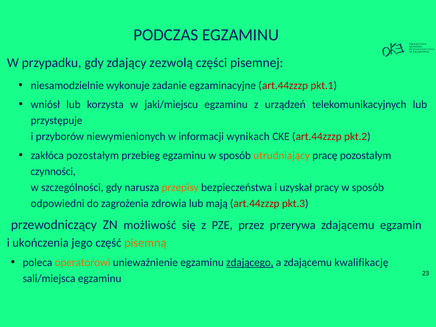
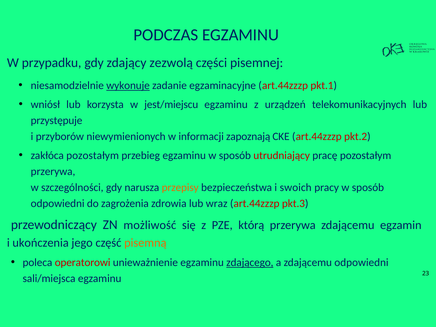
wykonuje underline: none -> present (128, 85)
jaki/miejscu: jaki/miejscu -> jest/miejscu (171, 104)
wynikach: wynikach -> zapoznają (248, 136)
utrudniający colour: orange -> red (282, 156)
czynności: czynności -> przerywa (53, 172)
uzyskał: uzyskał -> swoich (296, 188)
mają: mają -> wraz (217, 204)
przez: przez -> którą (251, 225)
operatorowi colour: orange -> red (83, 263)
zdającemu kwalifikację: kwalifikację -> odpowiedni (361, 263)
